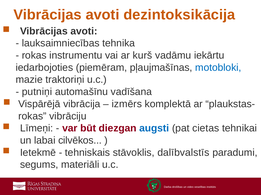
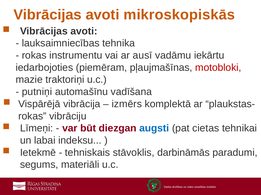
dezintoksikācija: dezintoksikācija -> mikroskopiskās (179, 15)
kurš: kurš -> ausī (142, 56)
motobloki colour: blue -> red (218, 68)
cilvēkos: cilvēkos -> indeksu (80, 141)
dalībvalstīs: dalībvalstīs -> darbināmās (183, 153)
